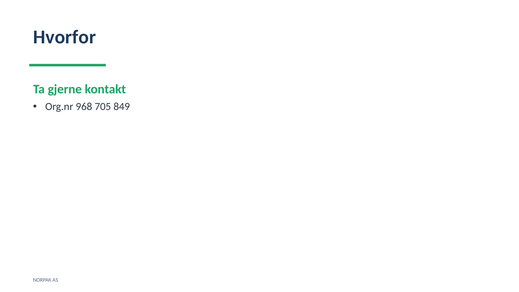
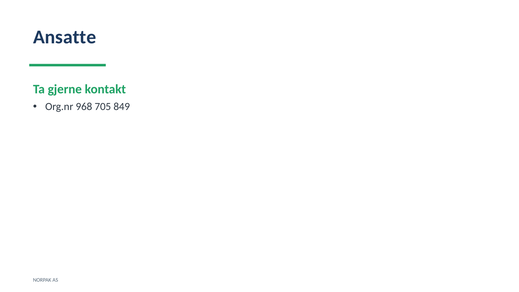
Hvorfor: Hvorfor -> Ansatte (65, 37)
